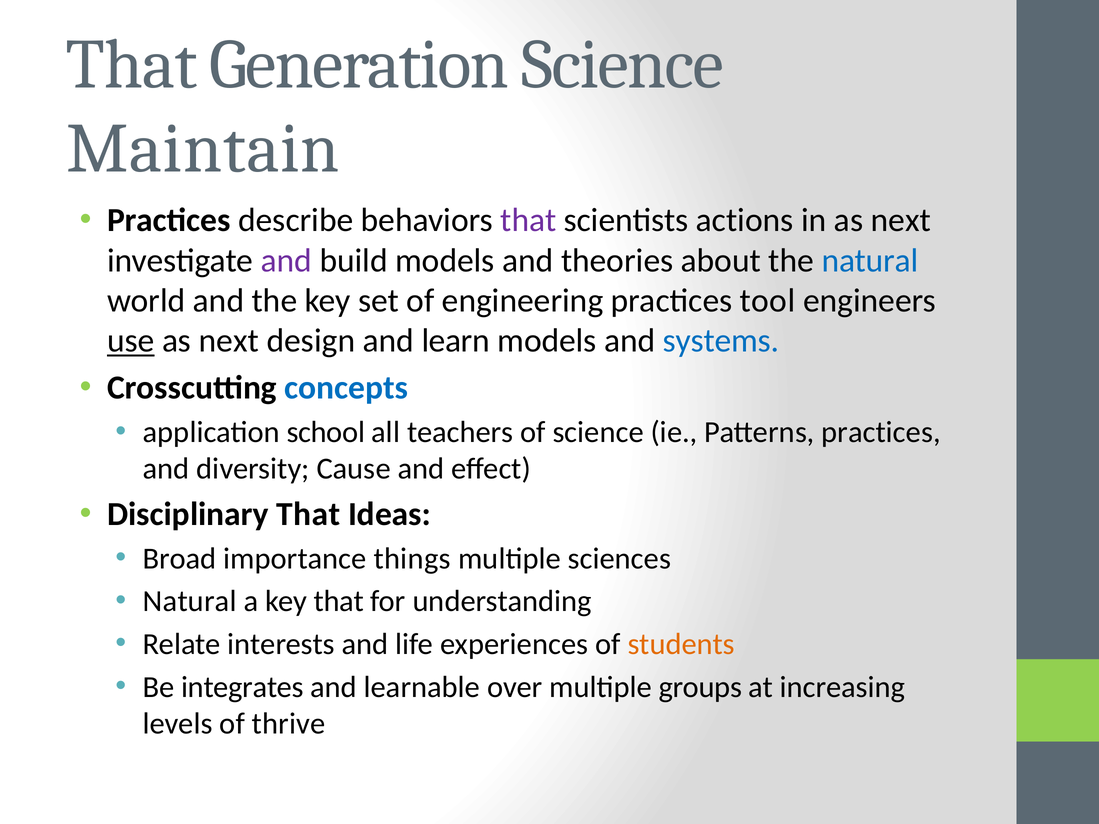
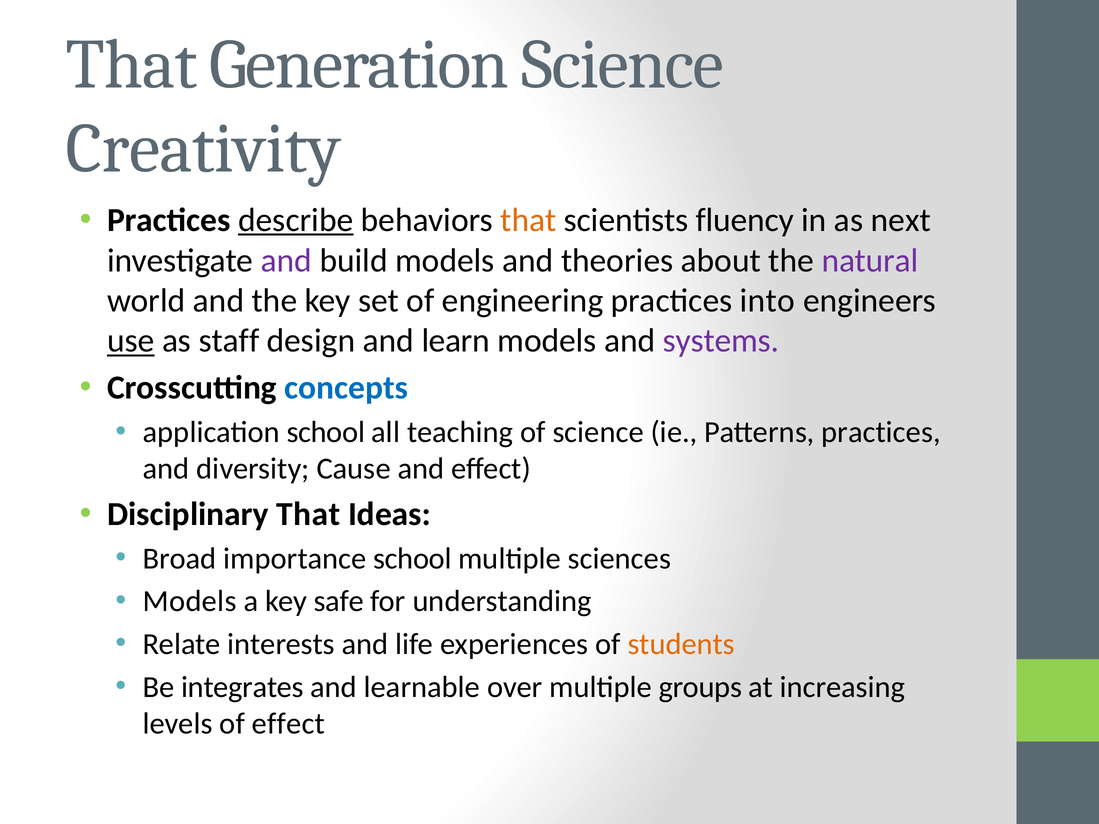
Maintain: Maintain -> Creativity (204, 149)
describe underline: none -> present (296, 220)
that colour: purple -> orange (528, 220)
actions: actions -> fluency (745, 220)
natural colour: blue -> purple (870, 261)
tool: tool -> into (768, 301)
next: next -> staff (229, 341)
systems colour: blue -> purple (721, 341)
teachers: teachers -> teaching (460, 432)
importance things: things -> school (412, 559)
Natural: Natural -> Models (190, 602)
key that: that -> safe (339, 602)
of thrive: thrive -> effect (288, 724)
